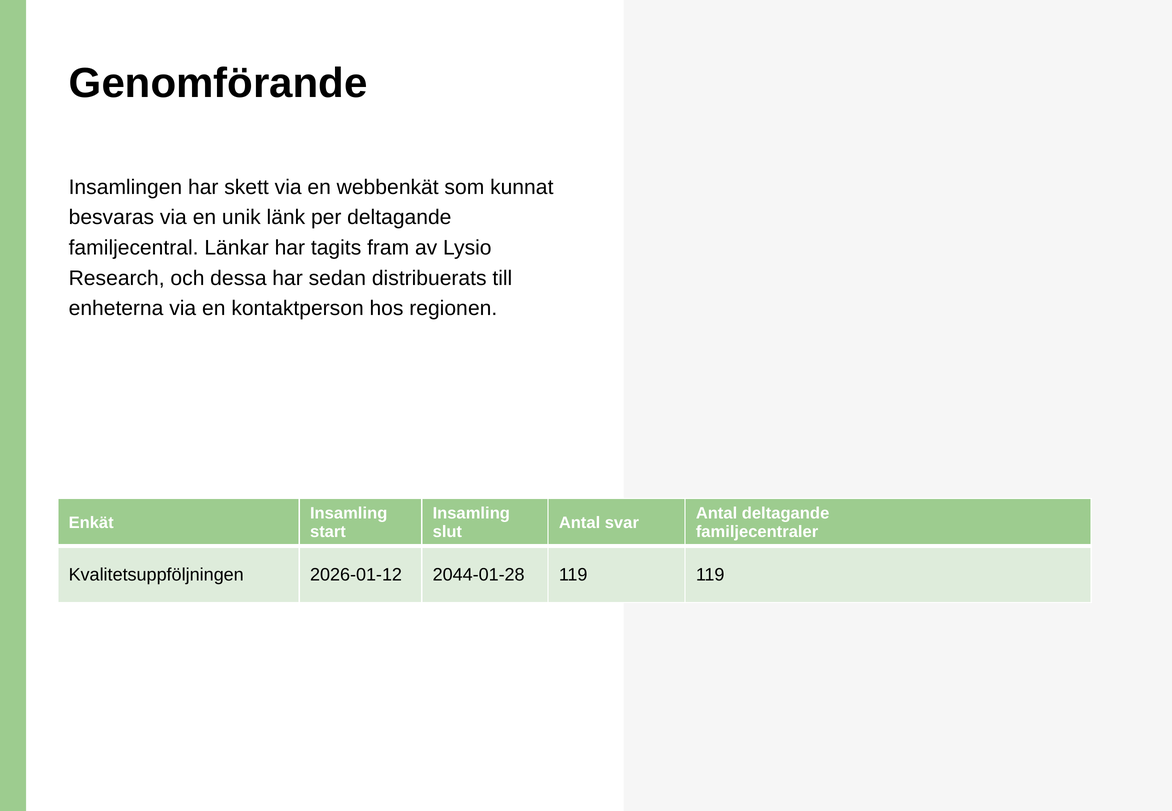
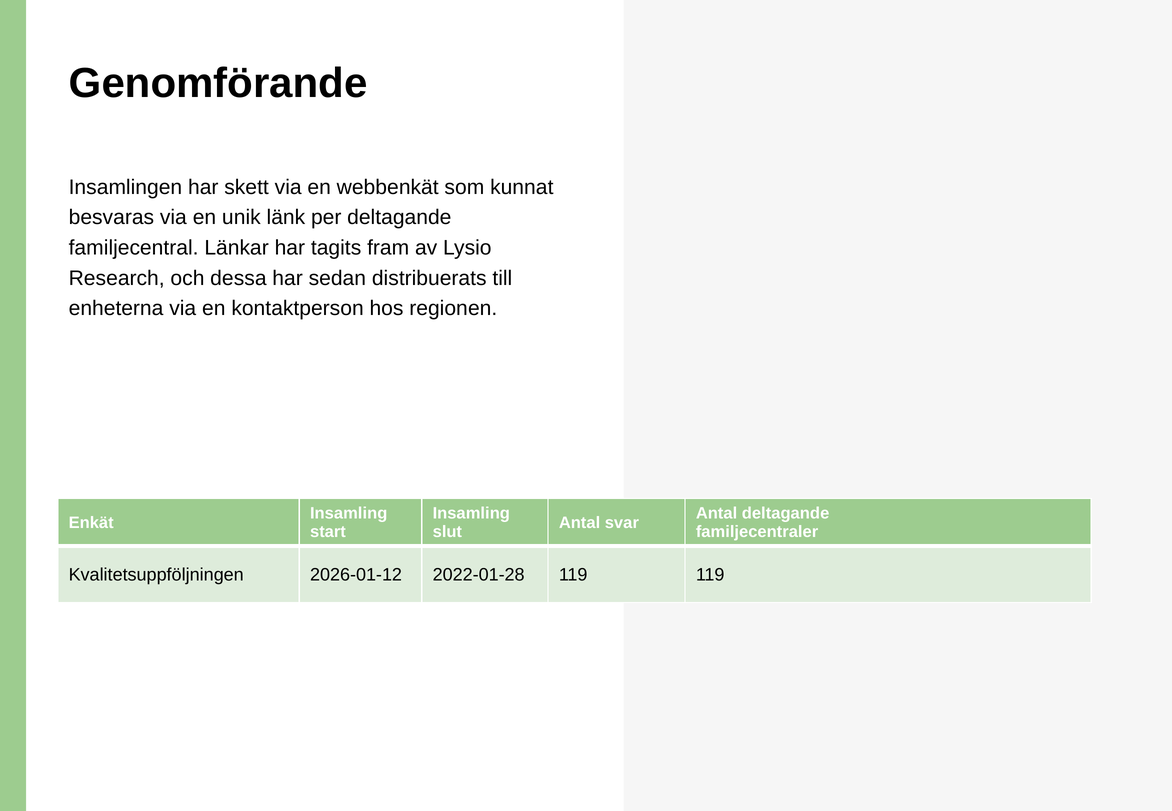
2044-01-28: 2044-01-28 -> 2022-01-28 (479, 575)
